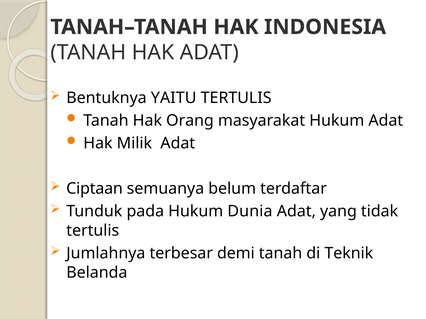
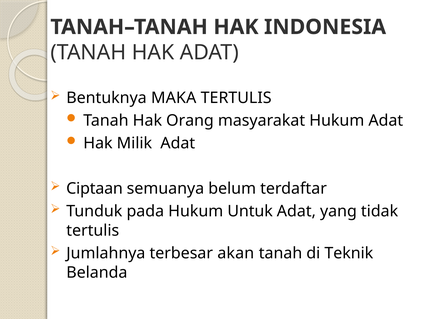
YAITU: YAITU -> MAKA (174, 98)
Dunia: Dunia -> Untuk (250, 212)
demi: demi -> akan (236, 254)
